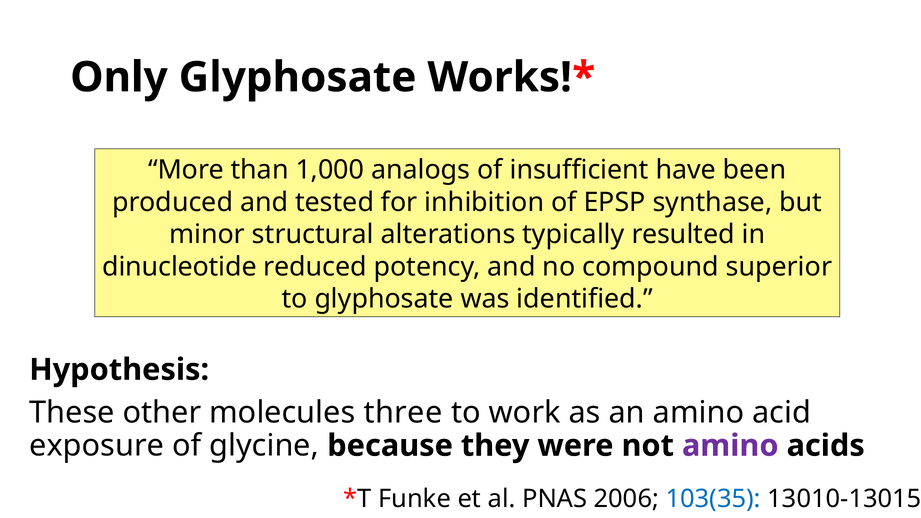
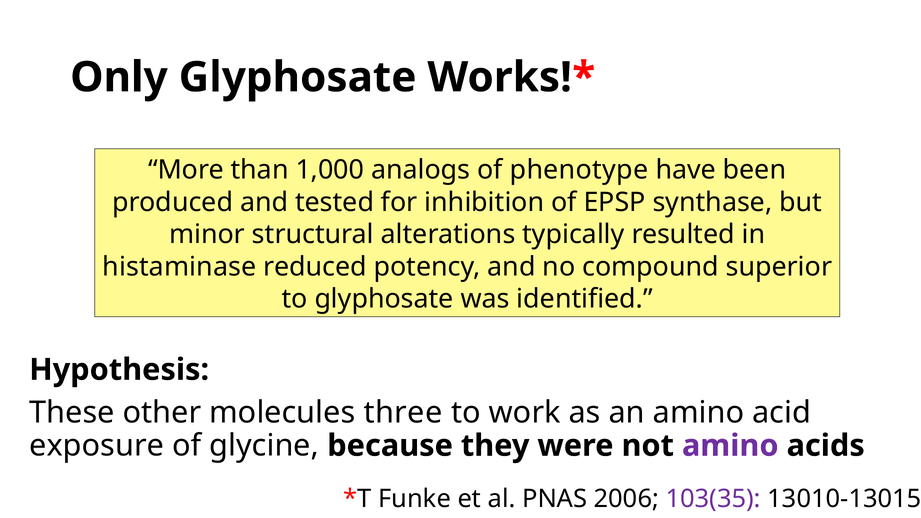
insufficient: insufficient -> phenotype (579, 170)
dinucleotide: dinucleotide -> histaminase (179, 267)
103(35 colour: blue -> purple (713, 499)
